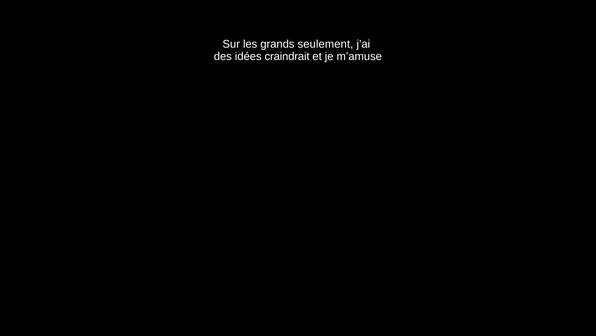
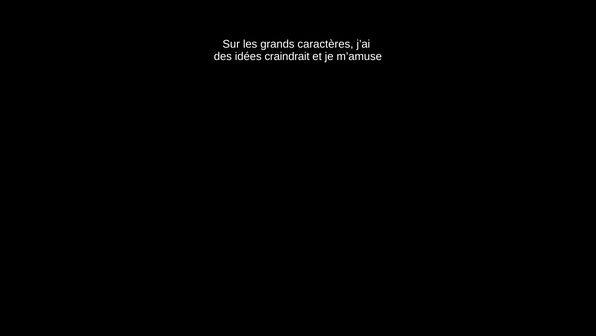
seulement: seulement -> caractères (325, 44)
